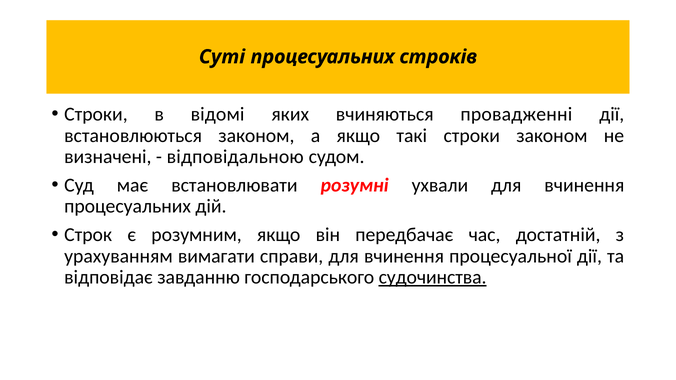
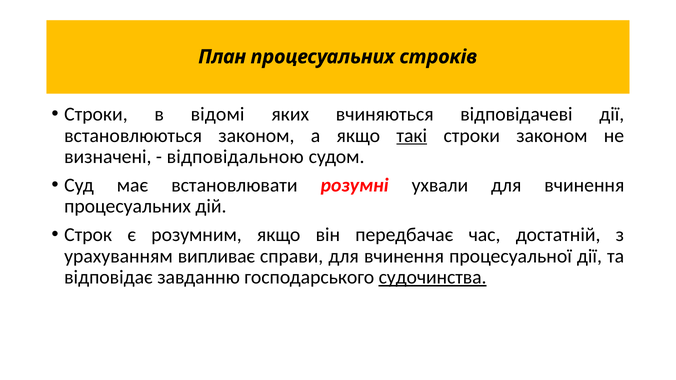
Суті: Суті -> План (222, 57)
провадженні: провадженні -> відповідачеві (516, 114)
такі underline: none -> present (412, 136)
вимагати: вимагати -> випливає (216, 256)
